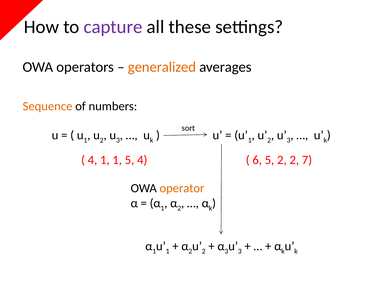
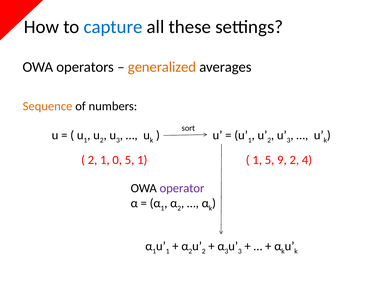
capture colour: purple -> blue (113, 27)
4: 4 -> 2 (92, 160)
1 1: 1 -> 0 (117, 160)
5 4: 4 -> 1 (142, 160)
6: 6 -> 1 (257, 160)
5 2: 2 -> 9 (282, 160)
7: 7 -> 4 (307, 160)
operator colour: orange -> purple (182, 188)
